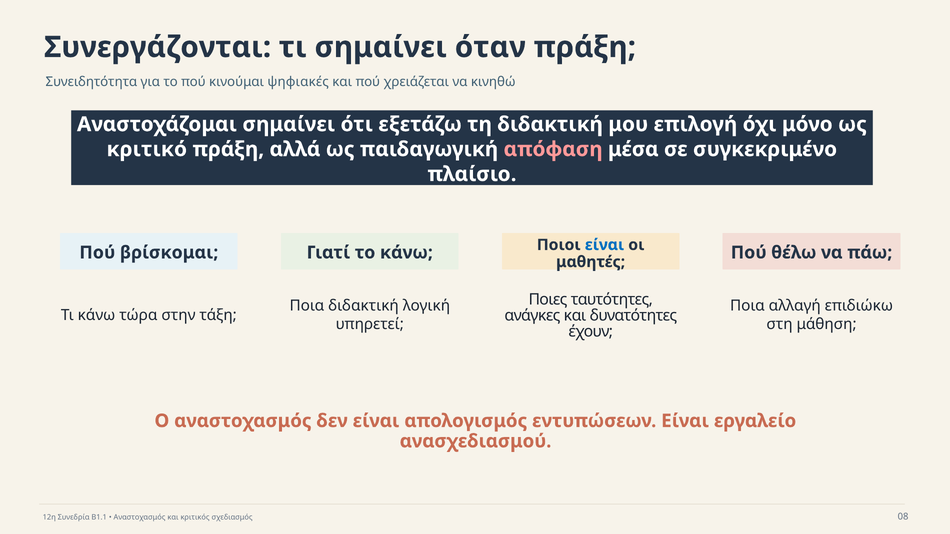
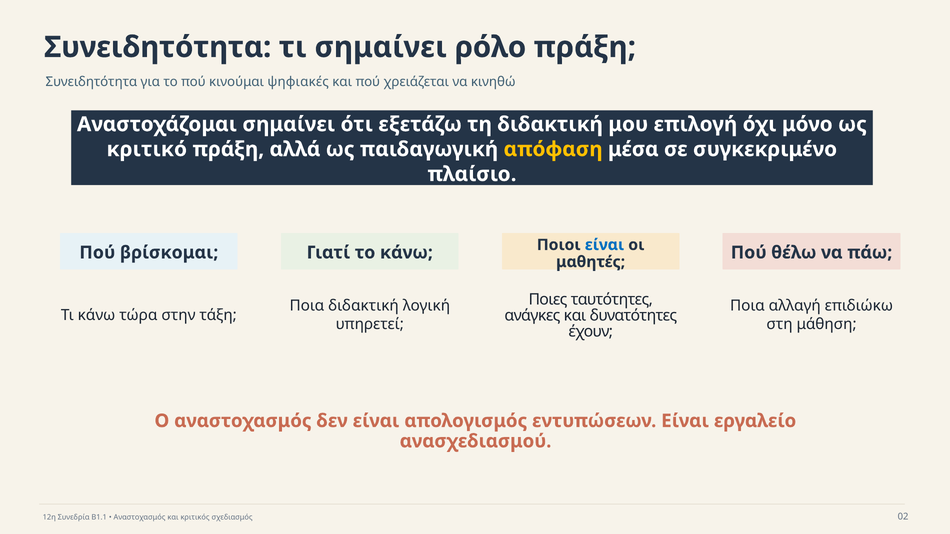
Συνεργάζονται: Συνεργάζονται -> Συνειδητότητα (158, 47)
όταν: όταν -> ρόλο (490, 47)
απόφαση colour: pink -> yellow (553, 149)
08: 08 -> 02 (903, 517)
